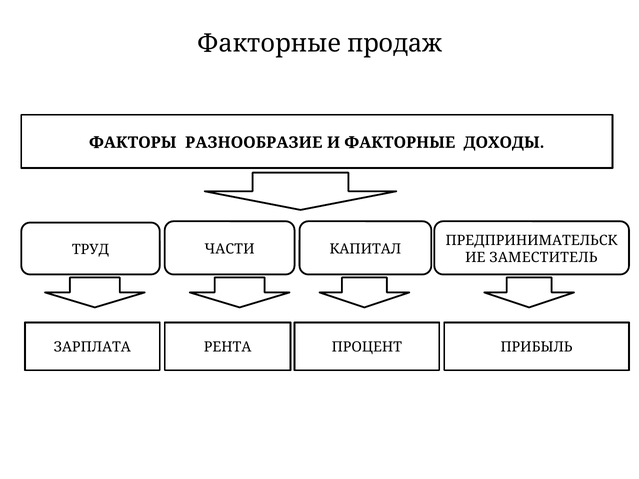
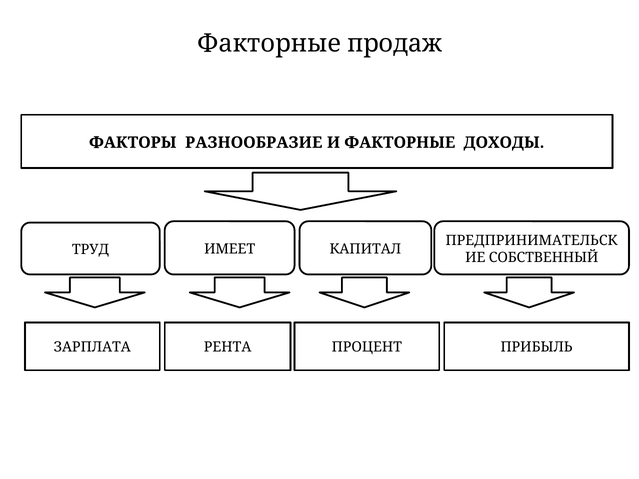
ЧАСТИ: ЧАСТИ -> ИМЕЕТ (230, 249)
ЗАМЕСТИТЕЛЬ: ЗАМЕСТИТЕЛЬ -> СОБСТВЕННЫЙ (544, 257)
